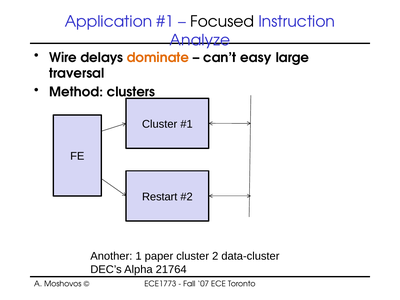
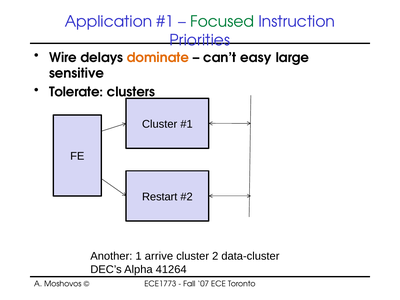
Focused colour: black -> green (222, 22)
Analyze: Analyze -> Priorities (200, 40)
traversal: traversal -> sensitive (77, 74)
Method: Method -> Tolerate (76, 92)
paper: paper -> arrive (159, 256)
21764: 21764 -> 41264 (171, 270)
